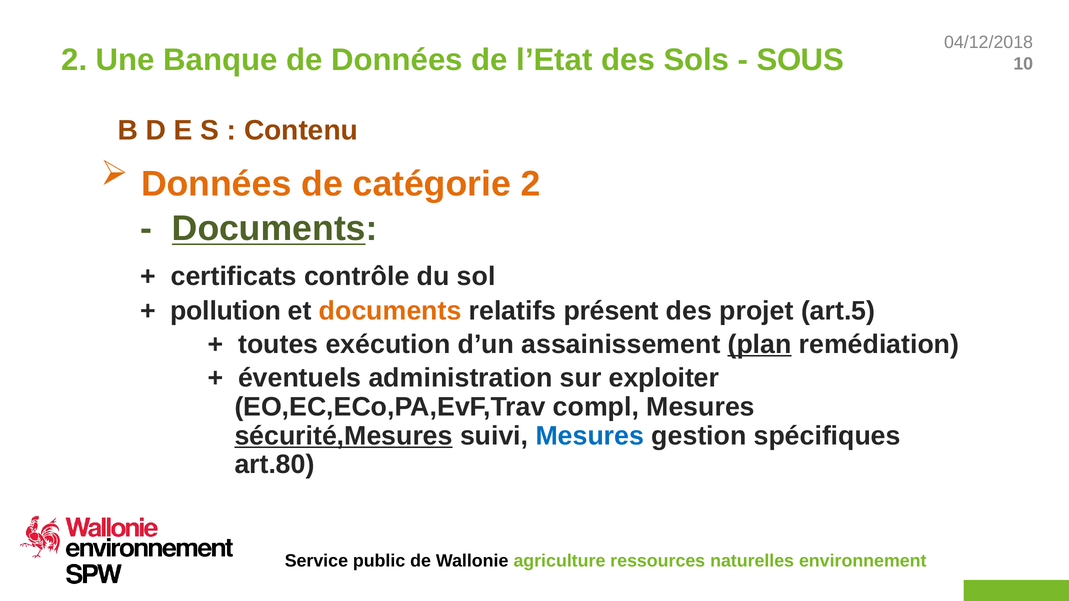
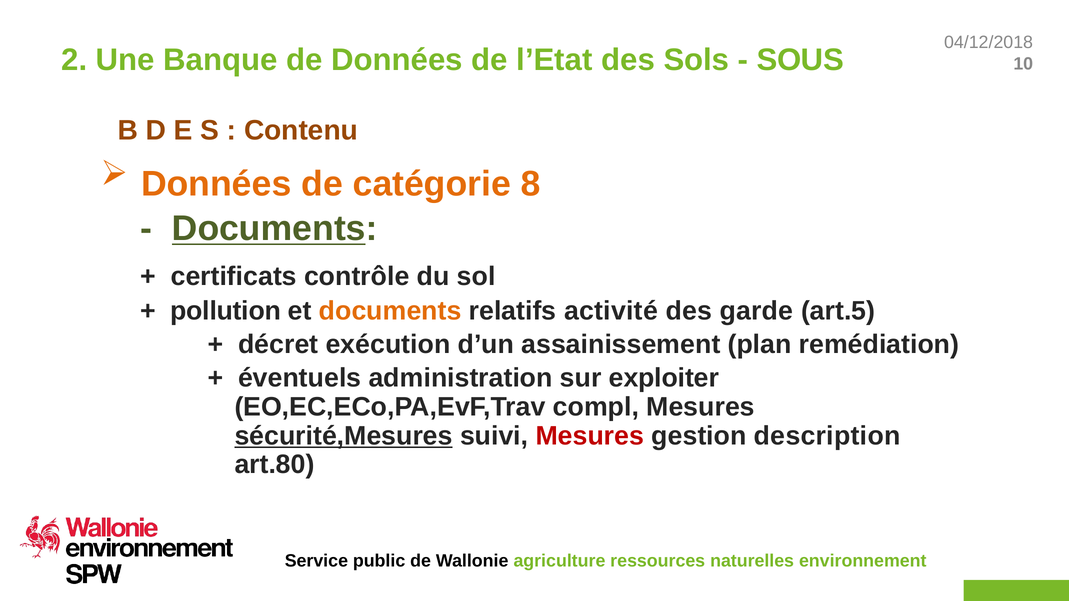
catégorie 2: 2 -> 8 (531, 184)
présent: présent -> activité (611, 311)
projet: projet -> garde (756, 311)
toutes: toutes -> décret (278, 345)
plan underline: present -> none (760, 345)
Mesures colour: blue -> red (590, 436)
spécifiques: spécifiques -> description (827, 436)
